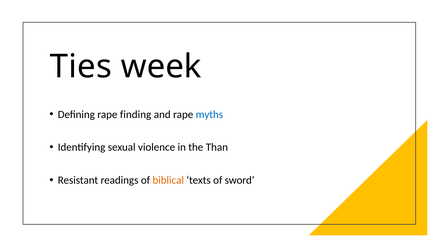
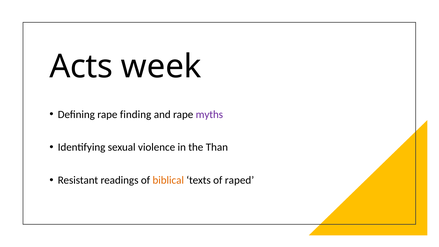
Ties: Ties -> Acts (81, 67)
myths colour: blue -> purple (209, 114)
sword: sword -> raped (239, 180)
